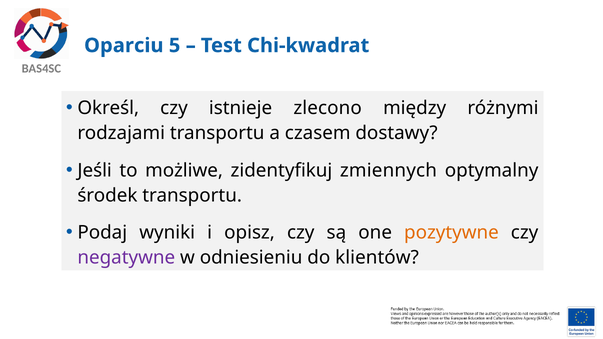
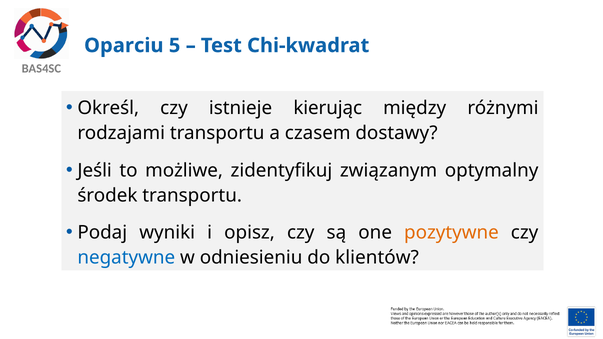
zlecono: zlecono -> kierując (328, 108)
zmiennych: zmiennych -> związanym (389, 171)
negatywne colour: purple -> blue (126, 258)
